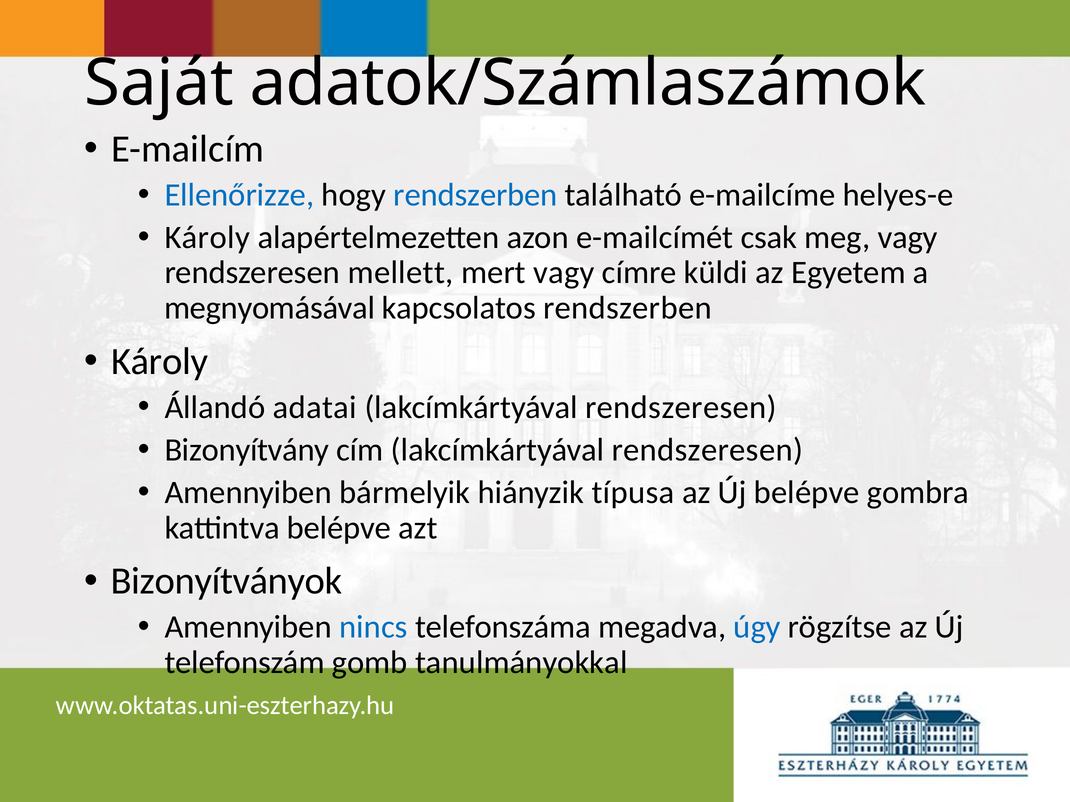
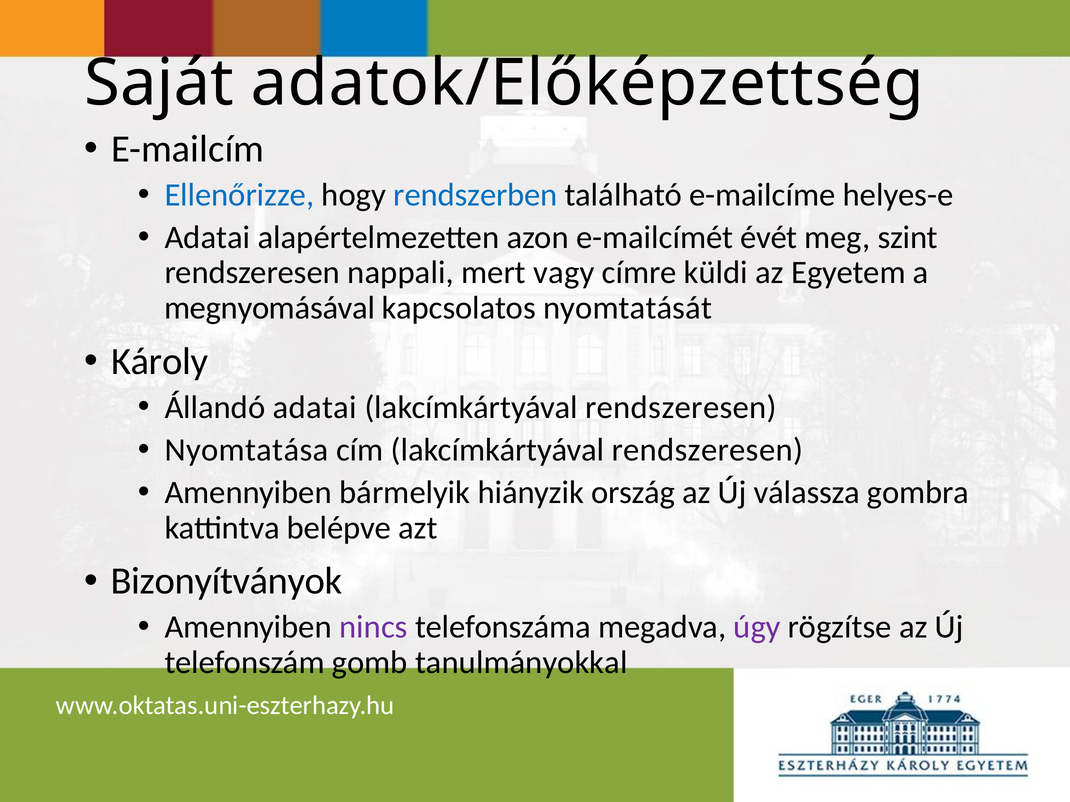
adatok/Számlaszámok: adatok/Számlaszámok -> adatok/Előképzettség (587, 83)
Károly: Károly -> Adatai (207, 238)
csak: csak -> évét (769, 238)
meg vagy: vagy -> szint (908, 238)
mellett: mellett -> nappali (401, 273)
kapcsolatos rendszerben: rendszerben -> nyomtatását (628, 308)
Bizonyítvány: Bizonyítvány -> Nyomtatása (247, 450)
típusa: típusa -> ország (633, 493)
Új belépve: belépve -> válassza (807, 493)
nincs colour: blue -> purple (374, 628)
úgy colour: blue -> purple (757, 628)
